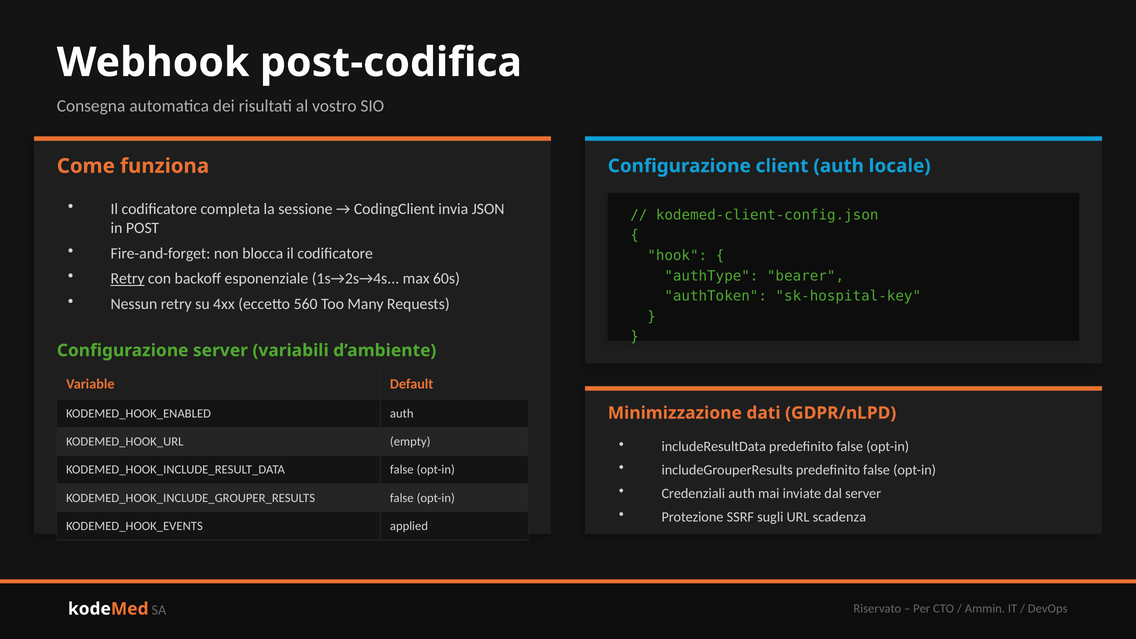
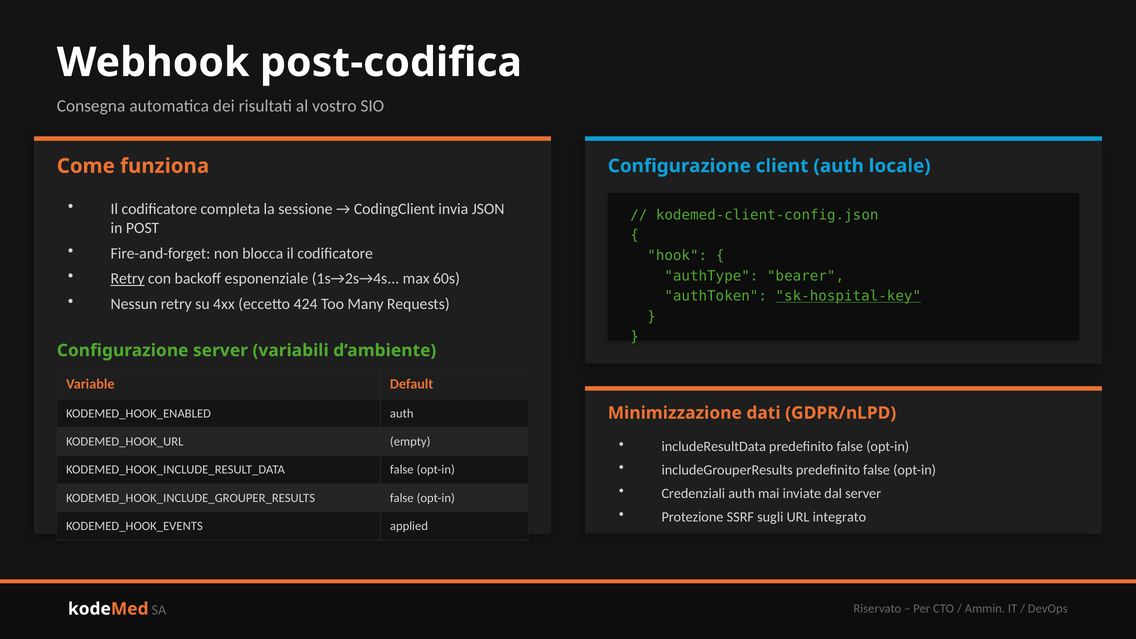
sk-hospital-key underline: none -> present (848, 296)
560: 560 -> 424 (306, 304)
scadenza: scadenza -> integrato (839, 517)
